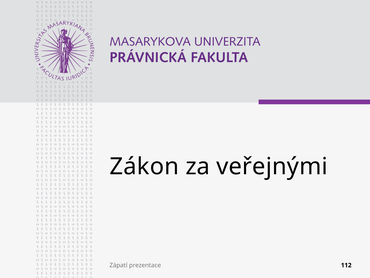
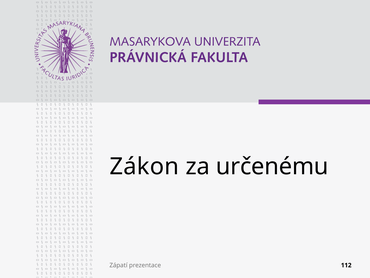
veřejnými: veřejnými -> určenému (272, 166)
